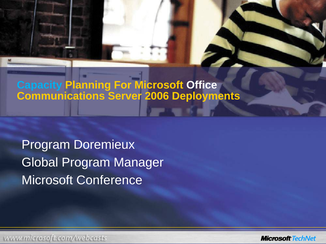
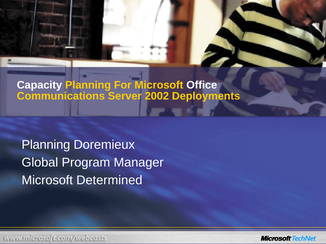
Capacity colour: light blue -> white (39, 85)
2006: 2006 -> 2002 (157, 96)
Program: Program -> Planning (46, 145)
Conference: Conference -> Determined (109, 181)
